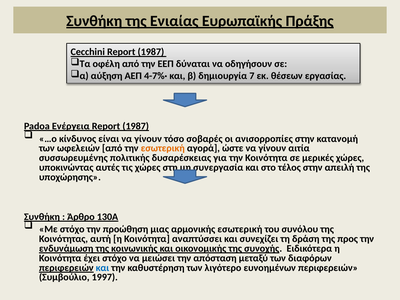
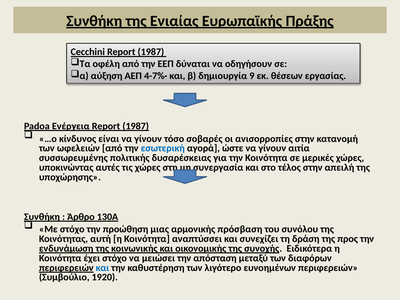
7: 7 -> 9 (252, 76)
εσωτερική colour: orange -> blue (163, 148)
αρμονικής εσωτερική: εσωτερική -> πρόσβαση (240, 229)
1997: 1997 -> 1920 (105, 277)
